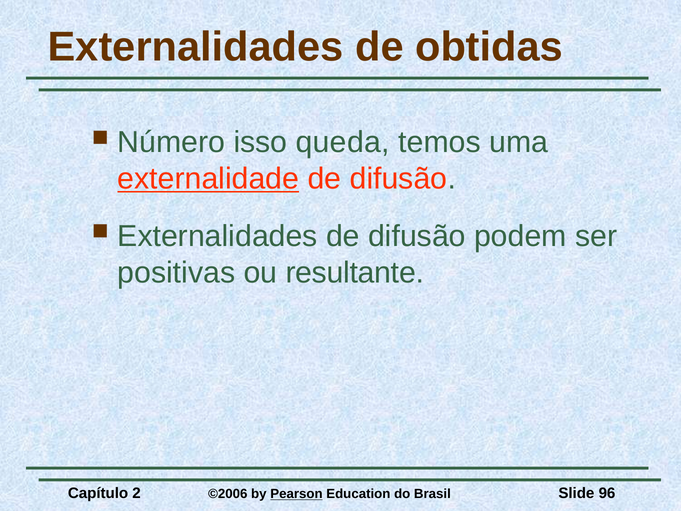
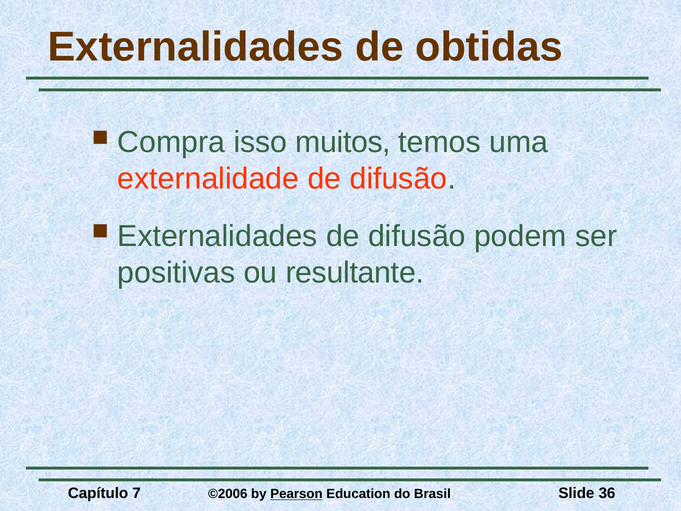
Número: Número -> Compra (171, 142)
queda: queda -> muitos (343, 142)
externalidade underline: present -> none (208, 179)
2: 2 -> 7 (137, 493)
96: 96 -> 36 (607, 493)
